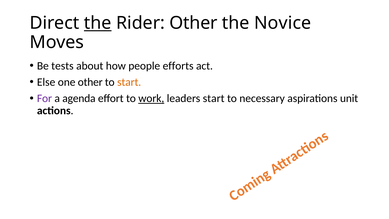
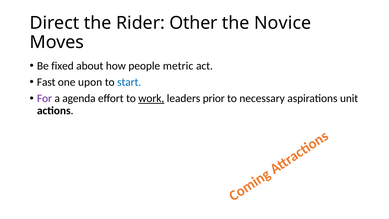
the underline: present -> none (98, 23)
tests: tests -> fixed (62, 66)
efforts: efforts -> metric (178, 66)
Else: Else -> Fast (46, 82)
one other: other -> upon (90, 82)
start colour: orange -> blue (129, 82)
leaders start: start -> prior (214, 98)
